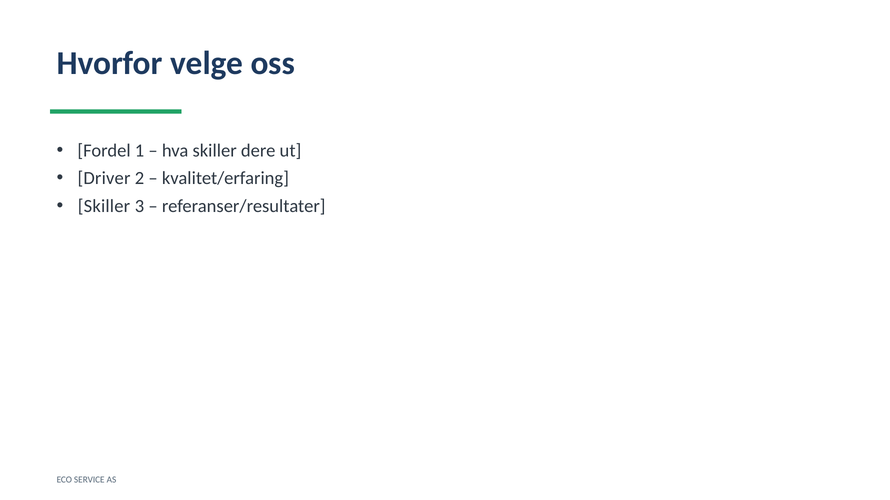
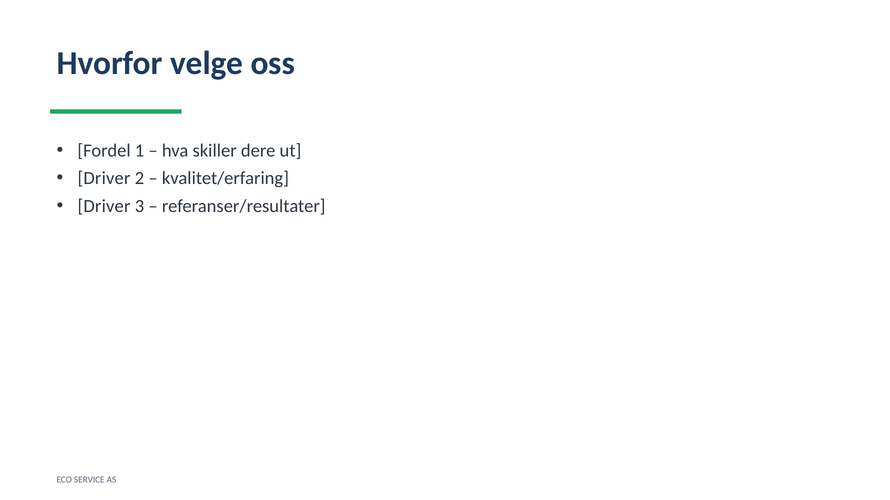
Skiller: Skiller -> Driver (104, 206)
